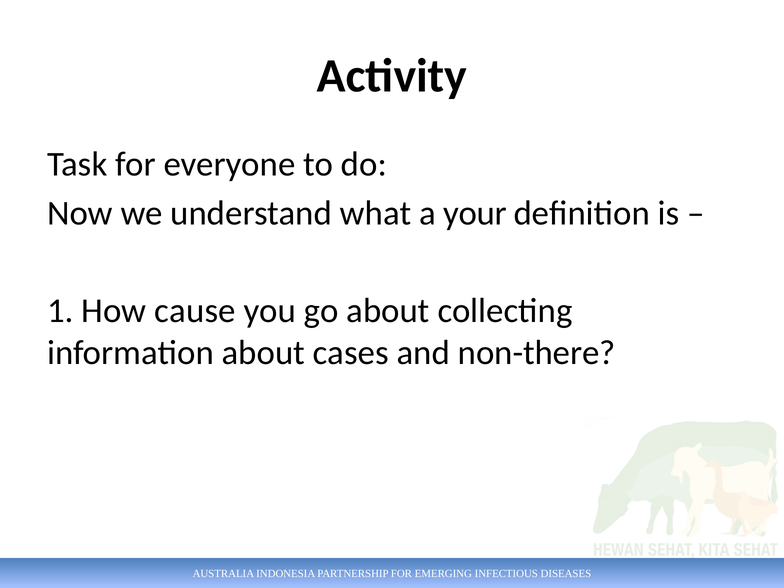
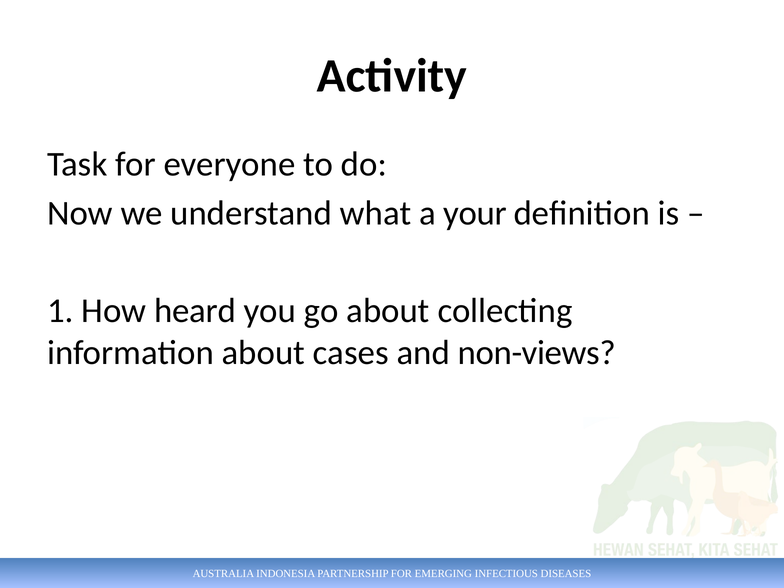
cause: cause -> heard (195, 311)
non-there: non-there -> non-views (537, 353)
